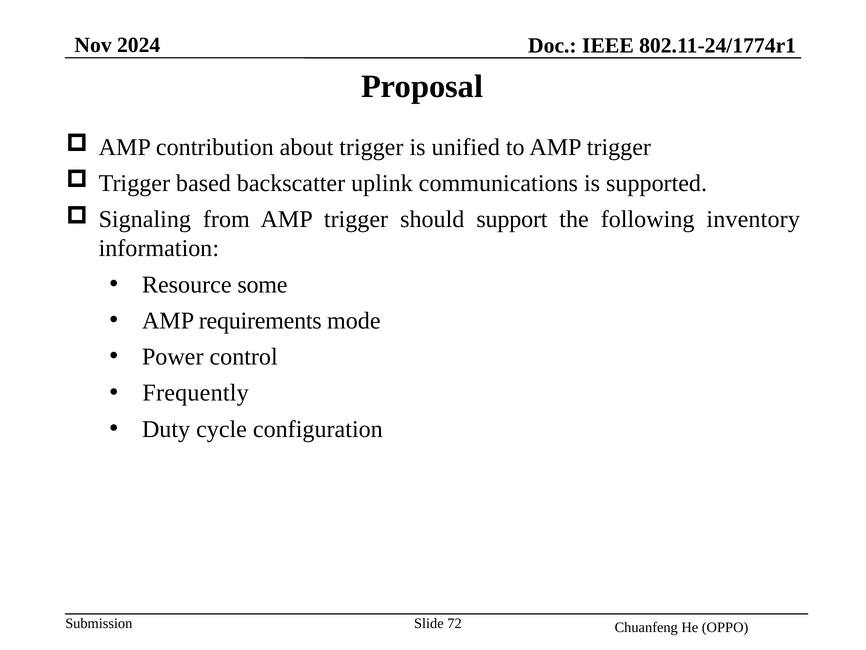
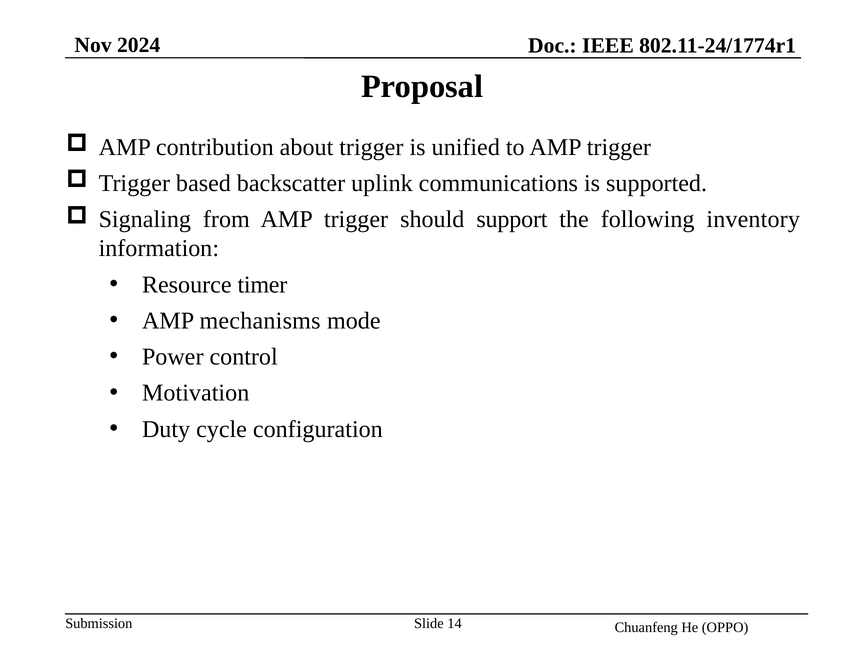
some: some -> timer (262, 284)
requirements: requirements -> mechanisms (260, 320)
Frequently: Frequently -> Motivation (196, 393)
72: 72 -> 14 (455, 623)
